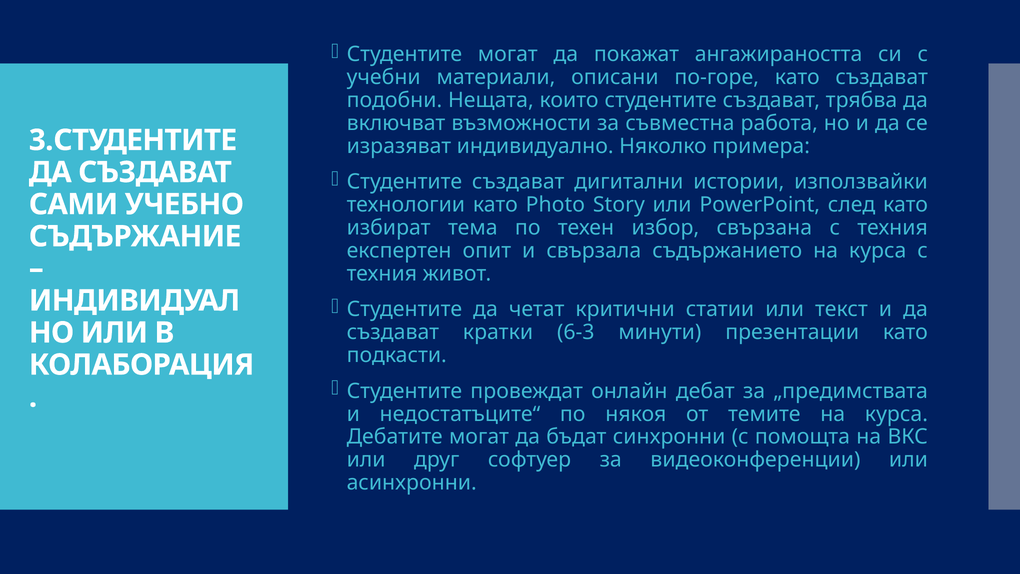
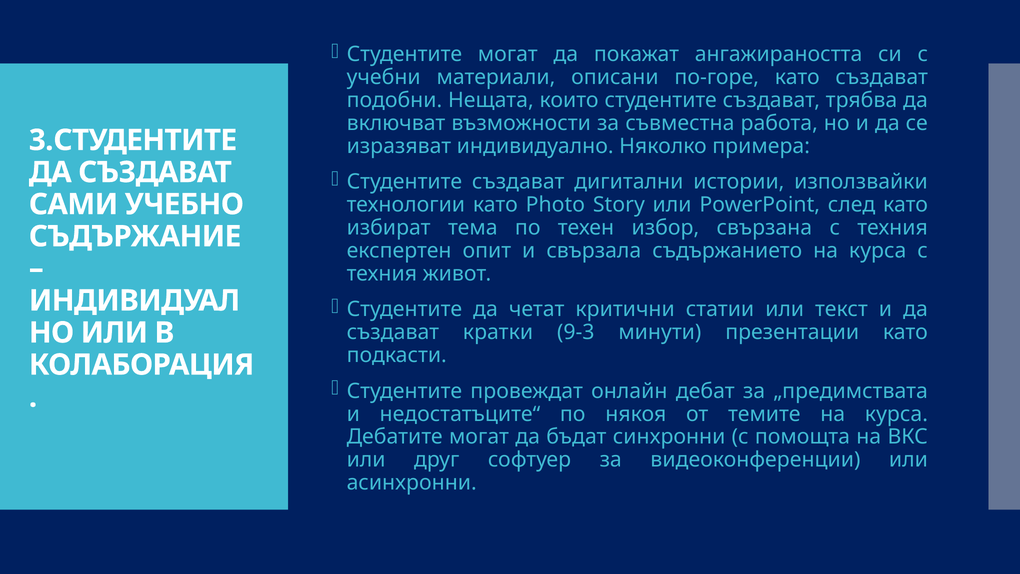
6-3: 6-3 -> 9-3 (576, 332)
